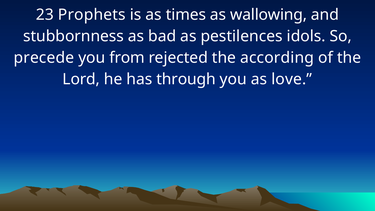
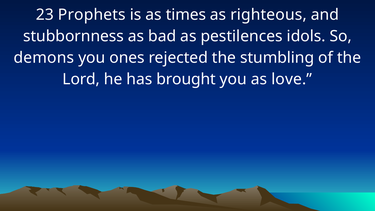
wallowing: wallowing -> righteous (269, 15)
precede: precede -> demons (44, 58)
from: from -> ones (127, 58)
according: according -> stumbling (277, 58)
through: through -> brought (186, 79)
